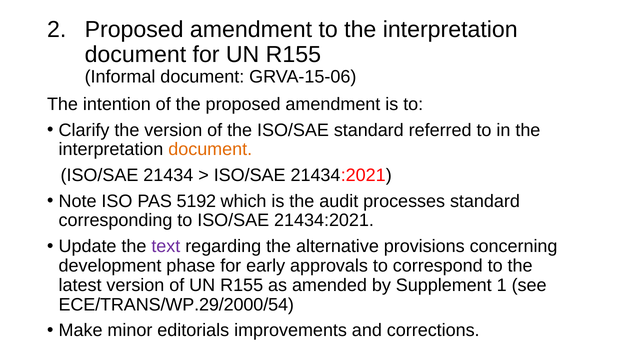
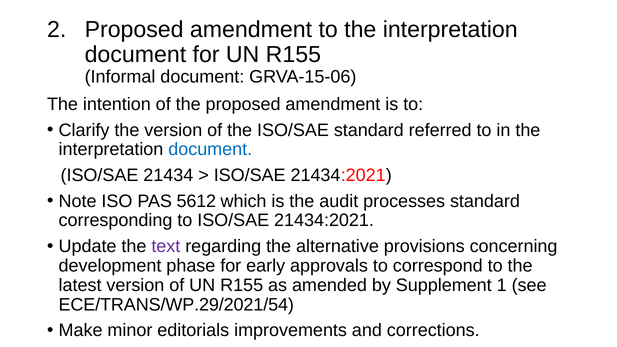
document colour: orange -> blue (210, 150)
5192: 5192 -> 5612 (196, 201)
ECE/TRANS/WP.29/2000/54: ECE/TRANS/WP.29/2000/54 -> ECE/TRANS/WP.29/2021/54 (176, 305)
